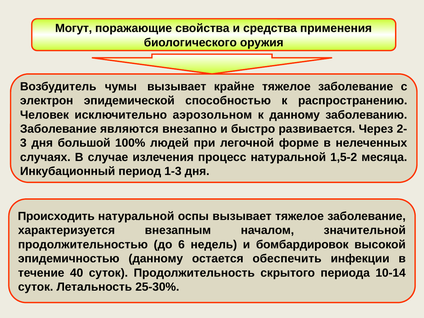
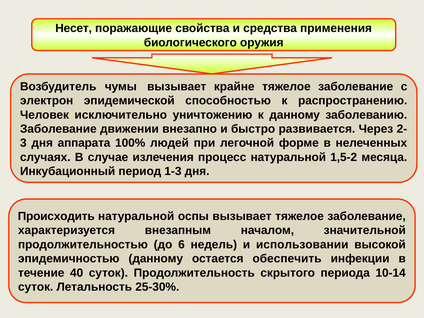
Могут: Могут -> Несет (74, 28)
аэрозольном: аэрозольном -> уничтожению (212, 115)
являются: являются -> движении (129, 129)
большой: большой -> аппарата (84, 143)
бомбардировок: бомбардировок -> использовании (302, 245)
